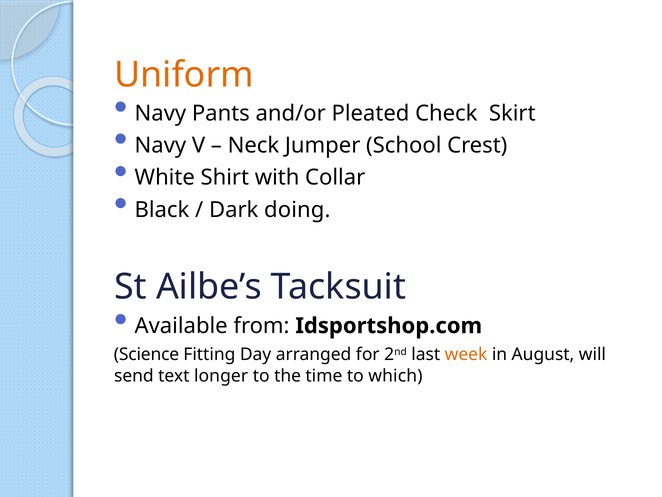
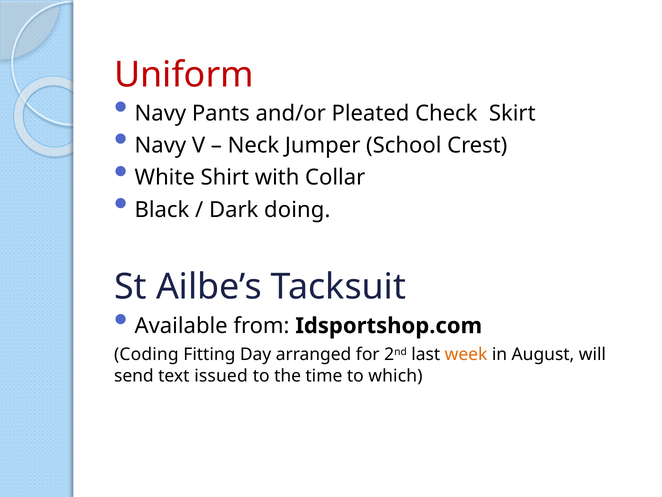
Uniform colour: orange -> red (184, 75)
Science: Science -> Coding (146, 354)
longer: longer -> issued (221, 375)
